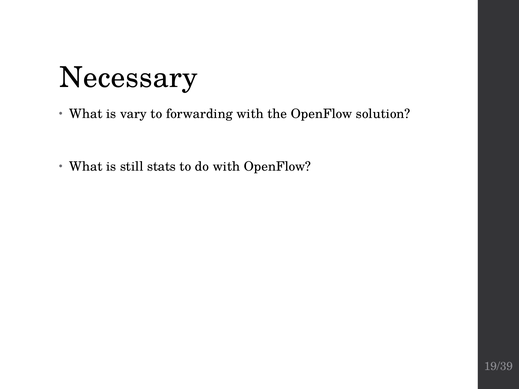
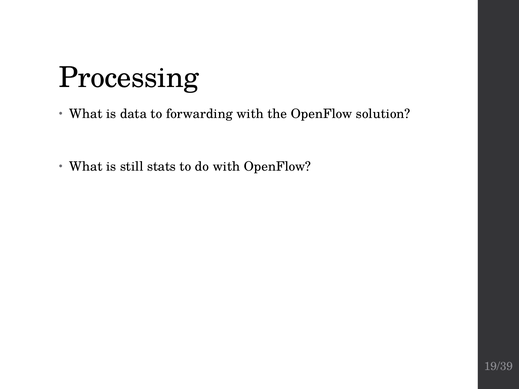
Necessary: Necessary -> Processing (129, 78)
vary: vary -> data (133, 114)
